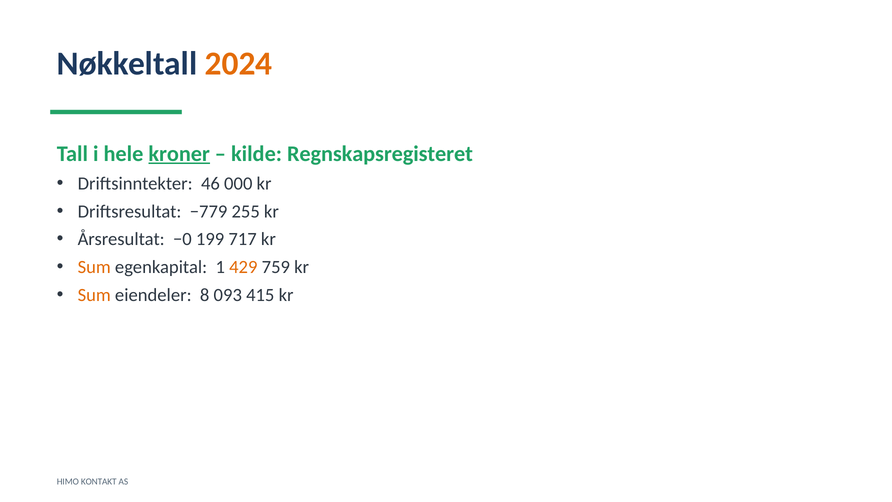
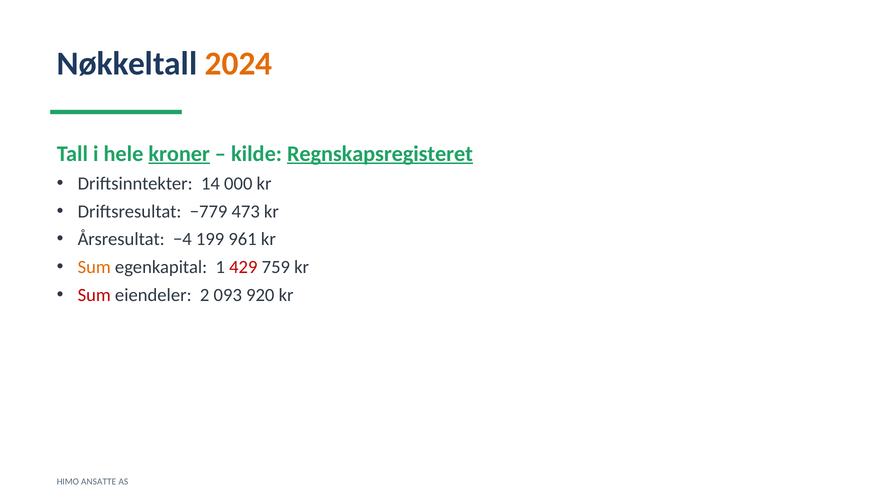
Regnskapsregisteret underline: none -> present (380, 154)
46: 46 -> 14 (210, 183)
255: 255 -> 473 (246, 211)
−0: −0 -> −4 (182, 239)
717: 717 -> 961 (243, 239)
429 colour: orange -> red (243, 267)
Sum colour: orange -> red (94, 295)
8: 8 -> 2 (205, 295)
415: 415 -> 920 (260, 295)
KONTAKT: KONTAKT -> ANSATTE (99, 481)
